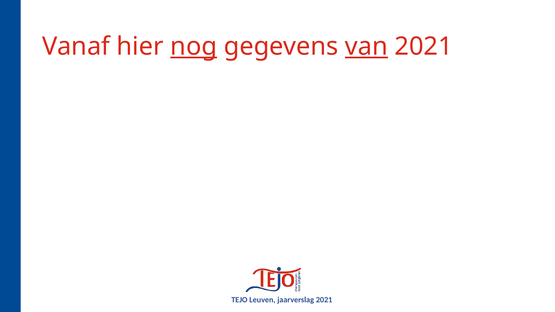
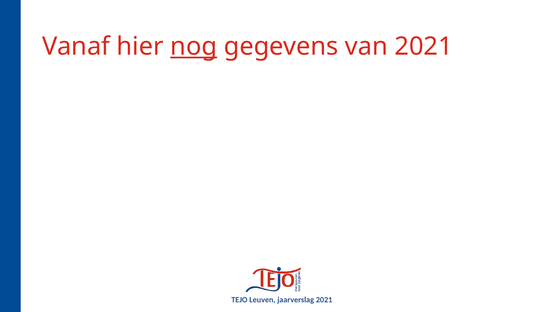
van underline: present -> none (366, 47)
